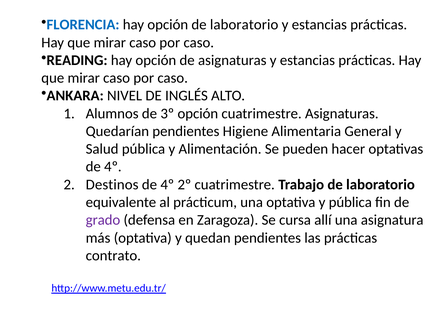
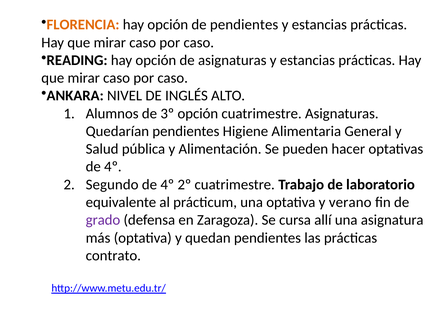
FLORENCIA colour: blue -> orange (83, 25)
opción de laboratorio: laboratorio -> pendientes (244, 25)
Destinos: Destinos -> Segundo (112, 185)
y pública: pública -> verano (350, 202)
